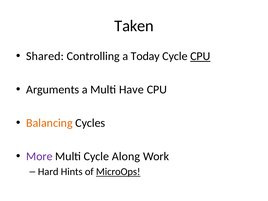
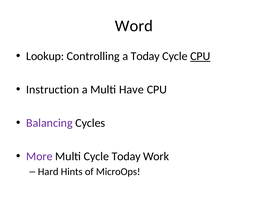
Taken: Taken -> Word (134, 26)
Shared: Shared -> Lookup (45, 56)
Arguments: Arguments -> Instruction (53, 90)
Balancing colour: orange -> purple (49, 123)
Cycle Along: Along -> Today (126, 156)
MicroOps underline: present -> none (118, 172)
